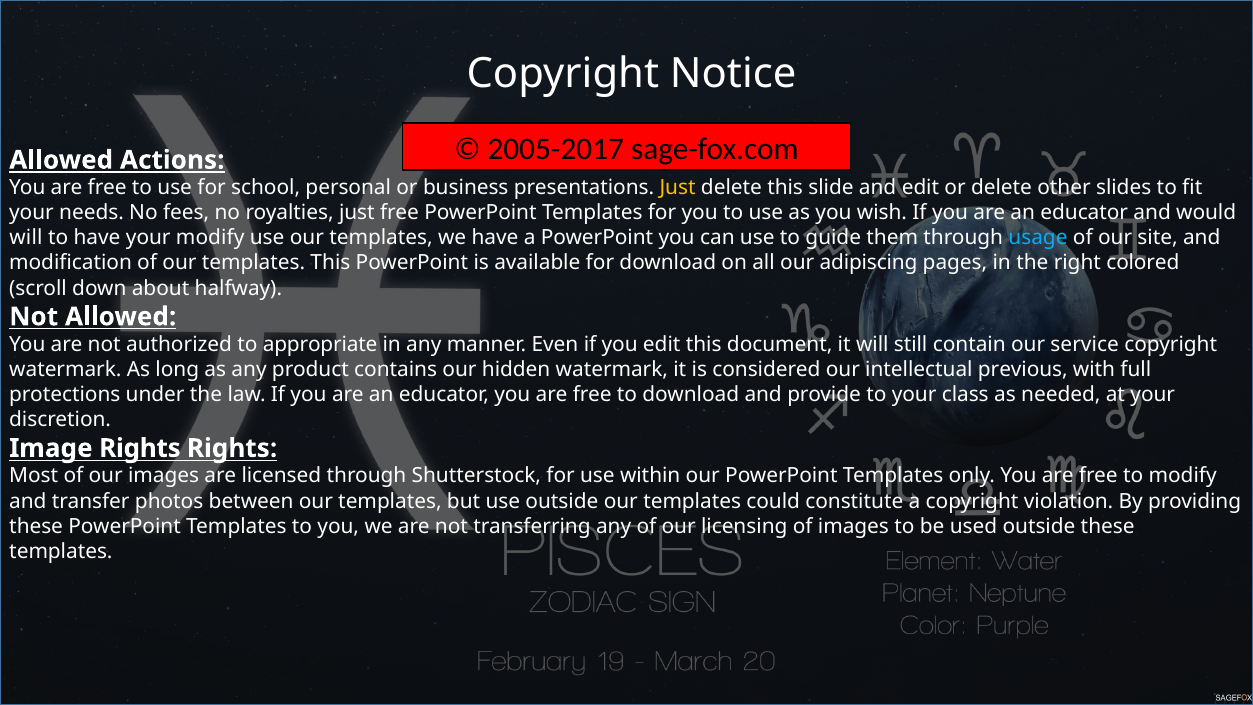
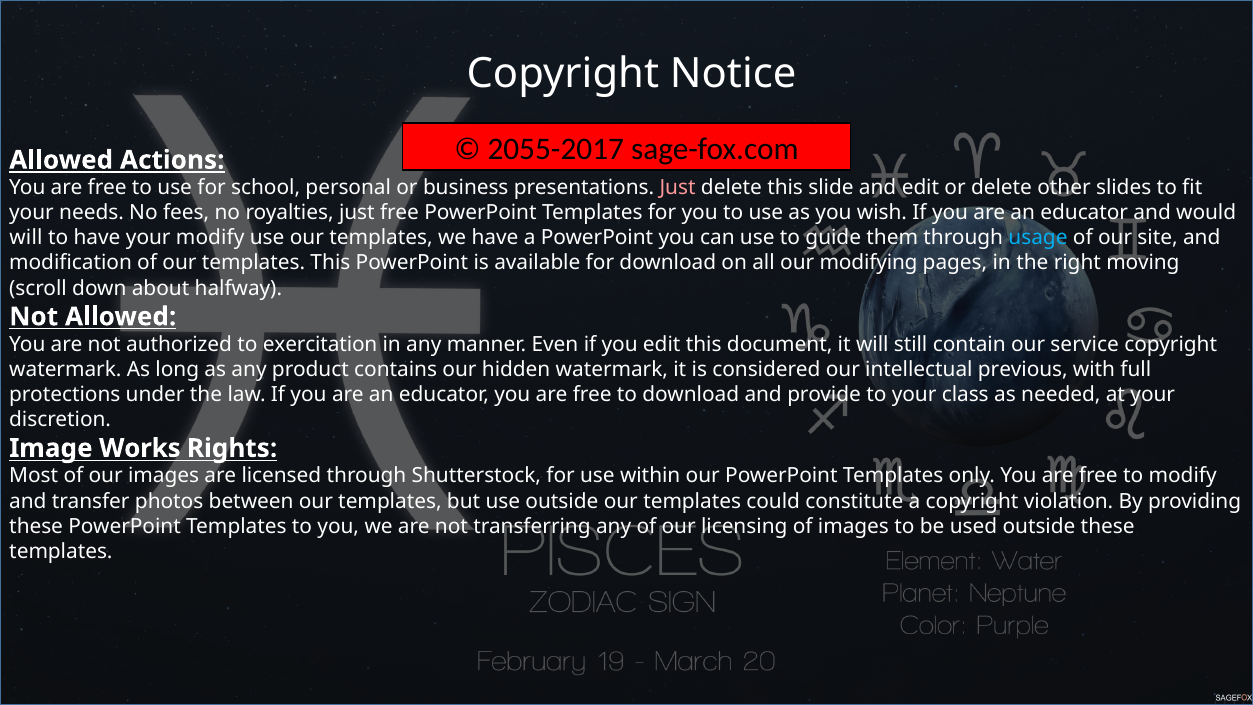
2005-2017: 2005-2017 -> 2055-2017 (556, 149)
Just colour: yellow -> pink (678, 188)
adipiscing: adipiscing -> modifying (869, 263)
colored: colored -> moving (1143, 263)
appropriate: appropriate -> exercitation (320, 344)
Image Rights: Rights -> Works (140, 448)
